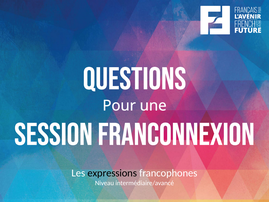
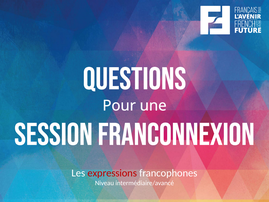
expressions colour: black -> red (112, 173)
